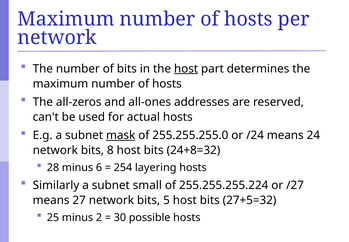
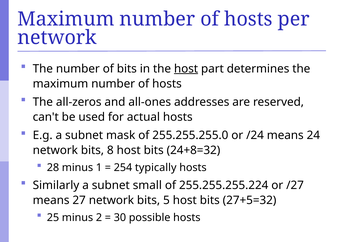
mask underline: present -> none (121, 135)
6: 6 -> 1 (99, 167)
layering: layering -> typically (156, 167)
